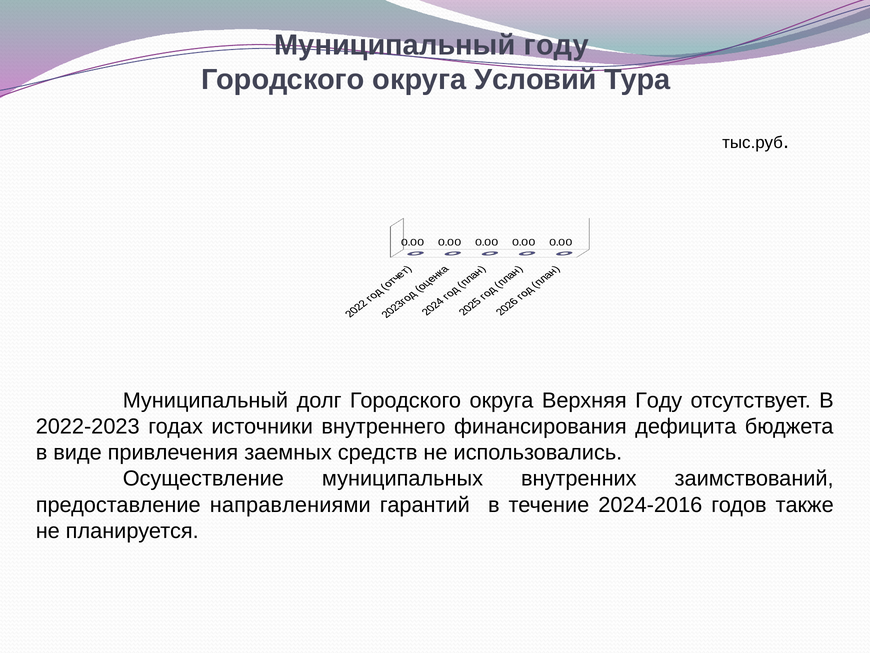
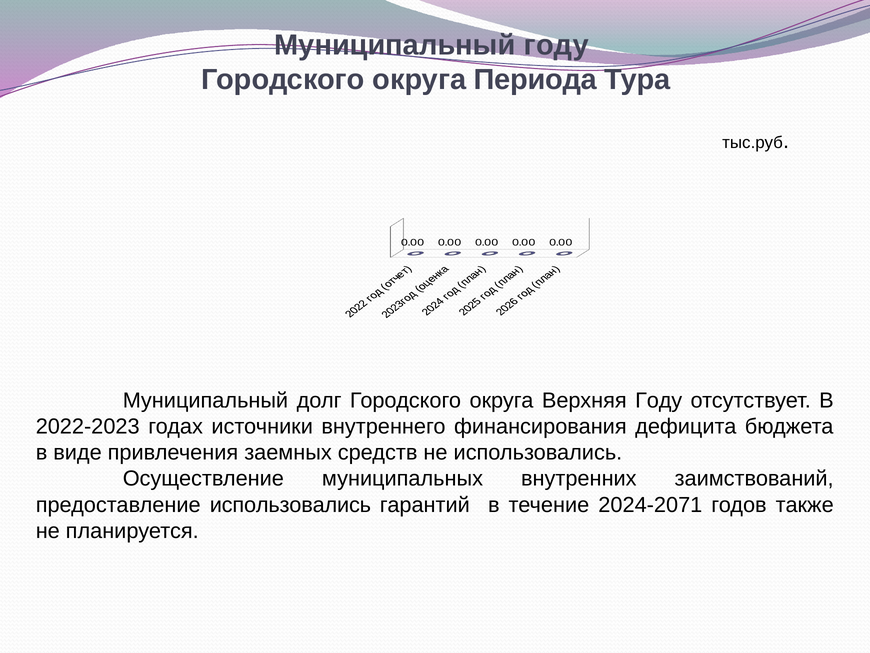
Условий: Условий -> Периода (535, 80)
предоставление направлениями: направлениями -> использовались (290, 504)
2024-2016: 2024-2016 -> 2024-2071 (650, 504)
